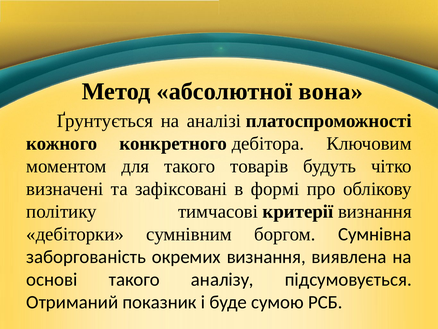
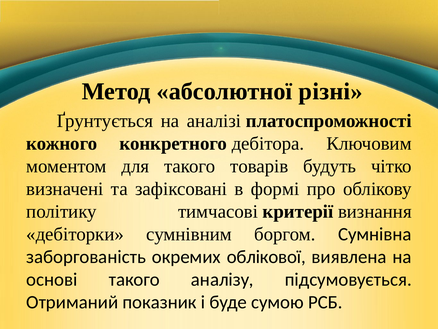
вона: вона -> різні (331, 91)
окремих визнання: визнання -> облікової (266, 257)
